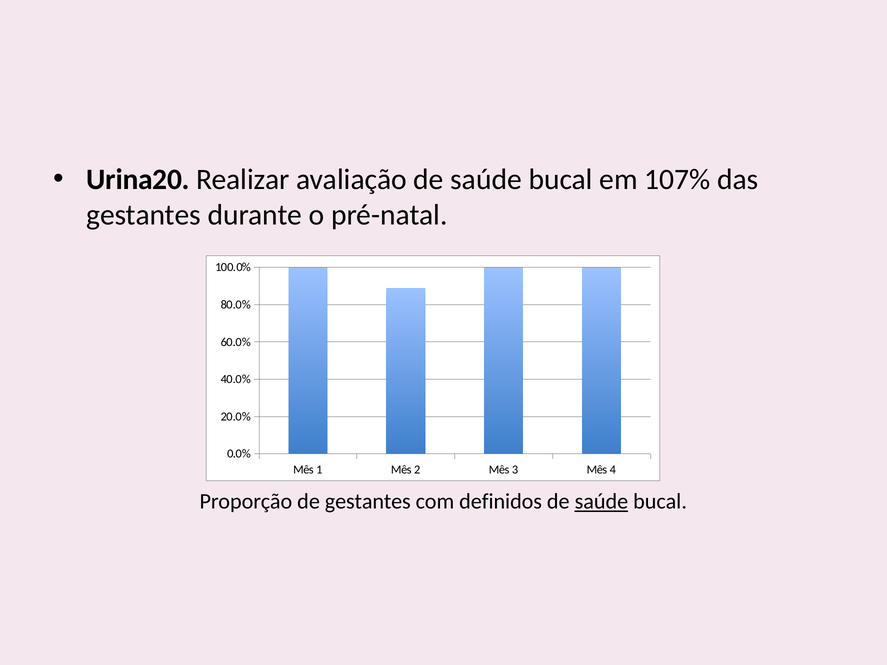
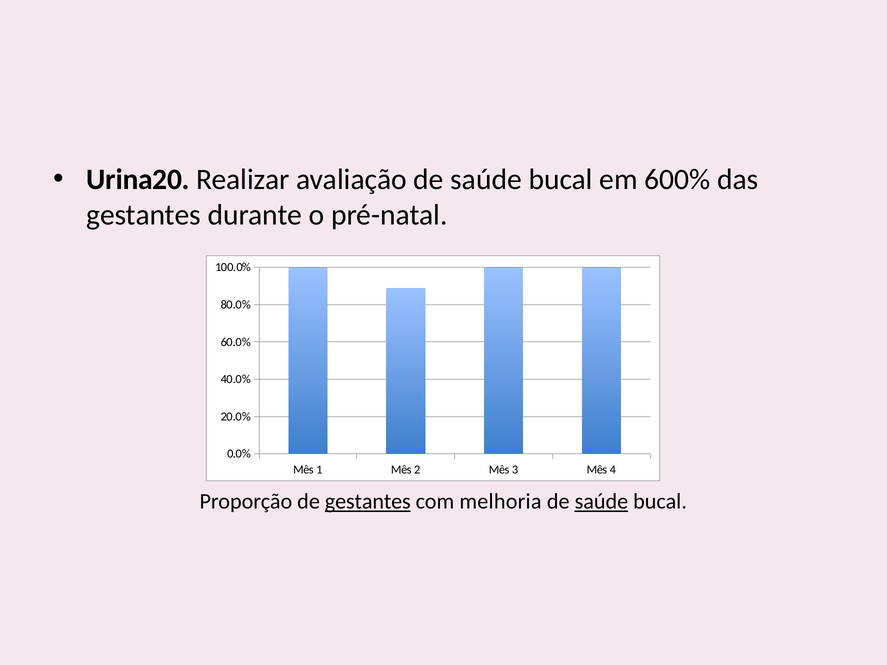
107%: 107% -> 600% (677, 179)
gestantes underline: none -> present (368, 502)
definidos: definidos -> melhoria (500, 502)
